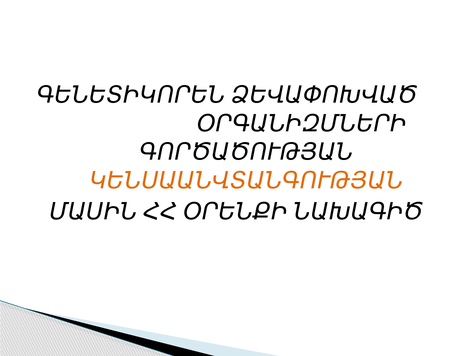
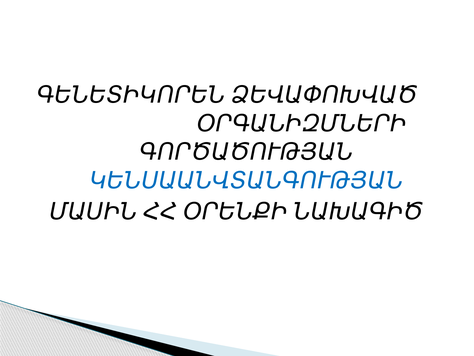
ԿԵՆՍԱԱՆՎՏԱՆԳՈՒԹՅԱՆ colour: orange -> blue (246, 180)
